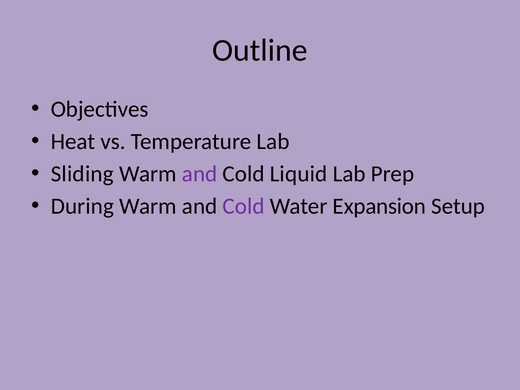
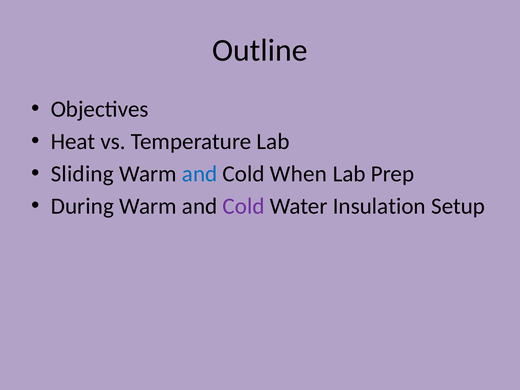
and colour: purple -> blue (200, 174)
Liquid: Liquid -> When (298, 174)
Expansion: Expansion -> Insulation (379, 206)
